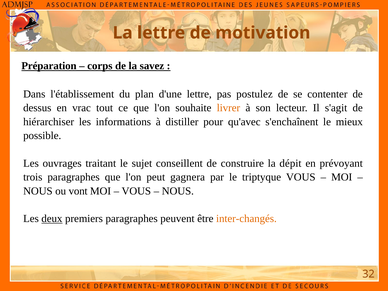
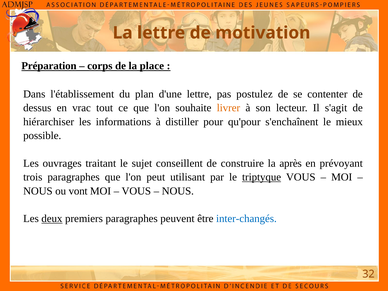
savez: savez -> place (152, 66)
qu'avec: qu'avec -> qu'pour (244, 122)
dépit: dépit -> après (291, 163)
gagnera: gagnera -> utilisant (188, 177)
triptyque underline: none -> present (262, 177)
inter-changés colour: orange -> blue (246, 219)
